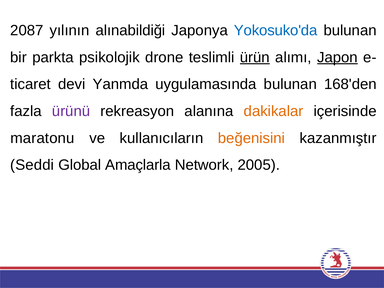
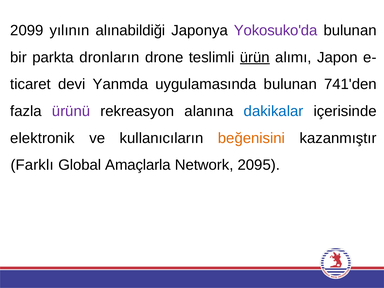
2087: 2087 -> 2099 (27, 30)
Yokosuko'da colour: blue -> purple (276, 30)
psikolojik: psikolojik -> dronların (109, 57)
Japon underline: present -> none (337, 57)
168'den: 168'den -> 741'den (350, 84)
dakikalar colour: orange -> blue (274, 111)
maratonu: maratonu -> elektronik (42, 138)
Seddi: Seddi -> Farklı (32, 165)
2005: 2005 -> 2095 (259, 165)
